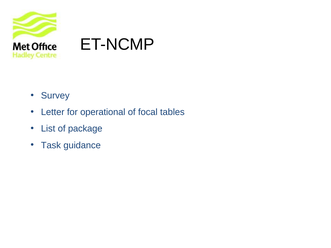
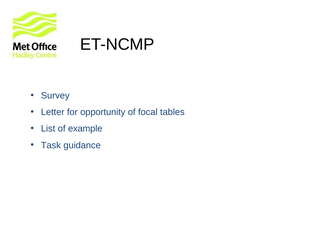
operational: operational -> opportunity (103, 112)
package: package -> example (85, 129)
